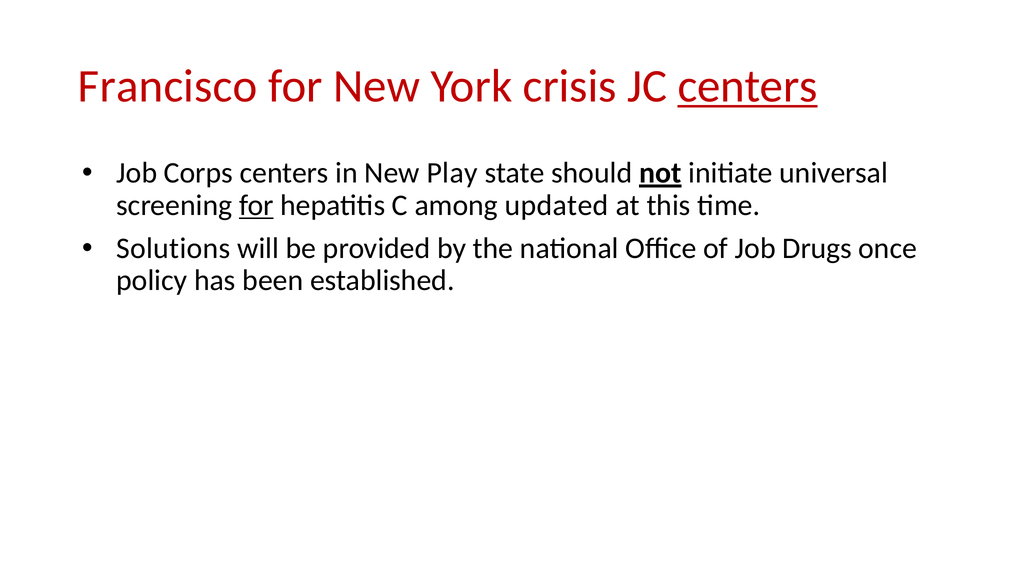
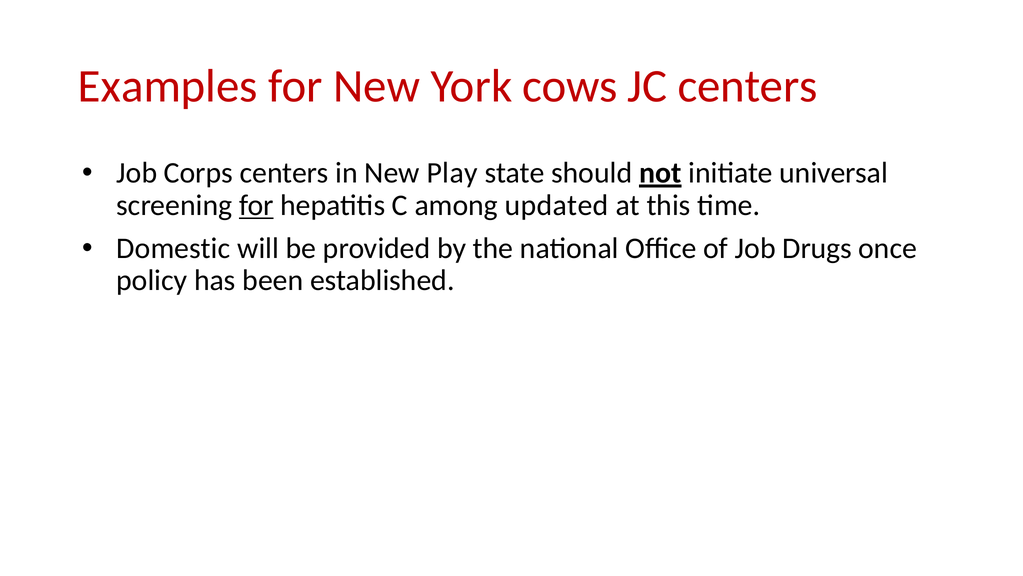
Francisco: Francisco -> Examples (168, 86)
crisis: crisis -> cows (570, 86)
centers underline: present -> none (747, 86)
Solutions: Solutions -> Domestic (173, 248)
